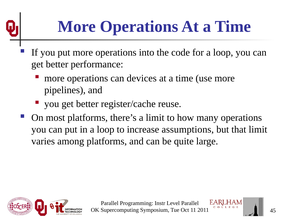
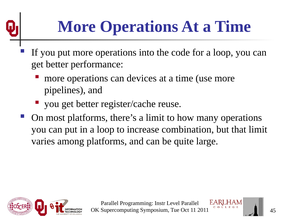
assumptions: assumptions -> combination (188, 129)
